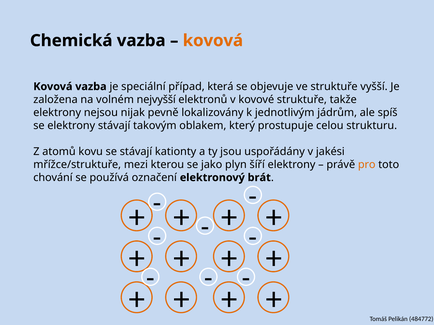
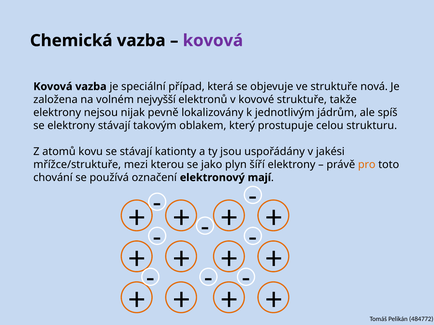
kovová colour: orange -> purple (213, 41)
vyšší: vyšší -> nová (374, 87)
brát: brát -> mají (259, 178)
